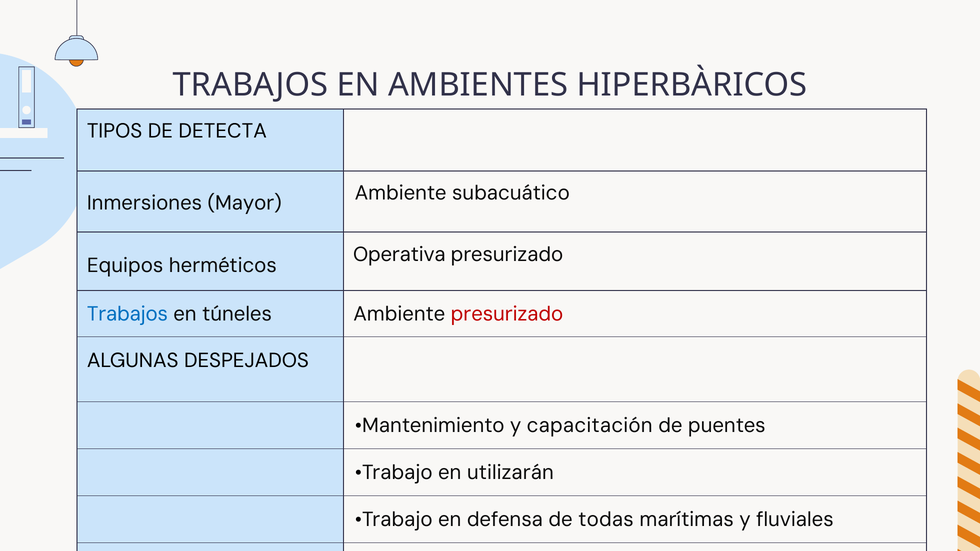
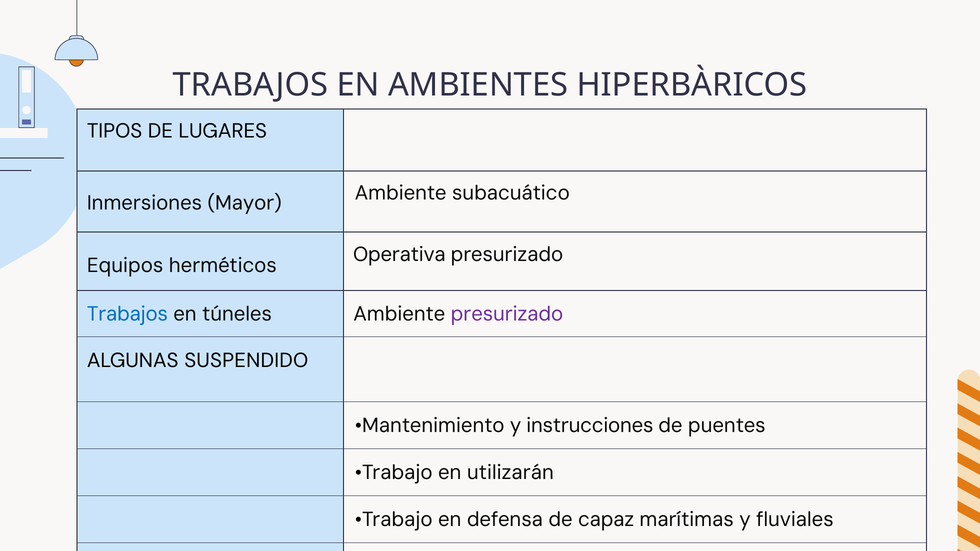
DETECTA: DETECTA -> LUGARES (223, 131)
presurizado colour: red -> purple (507, 314)
DESPEJADOS: DESPEJADOS -> SUSPENDIDO (246, 361)
capacitación: capacitación -> instrucciones (590, 426)
todas: todas -> capaz (606, 520)
